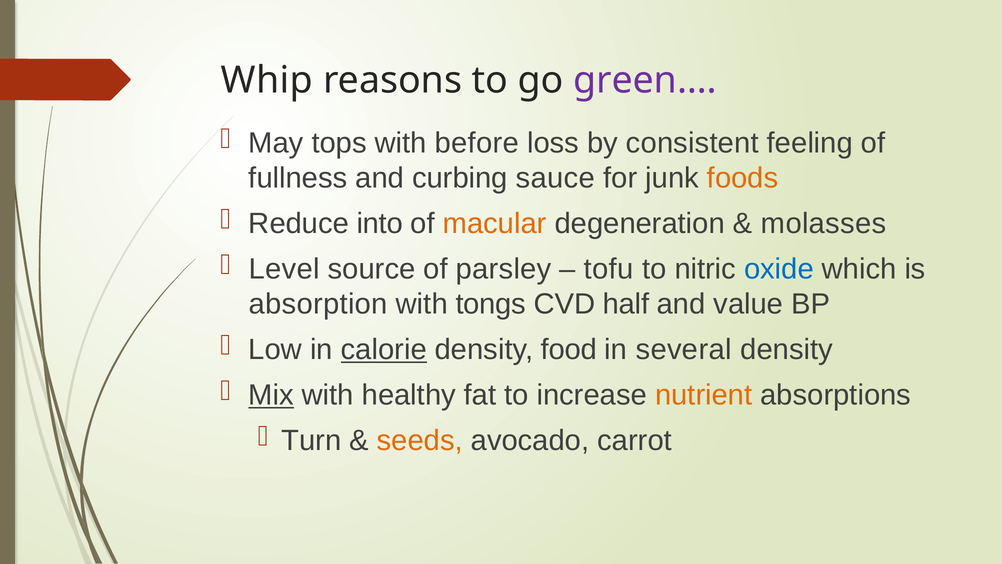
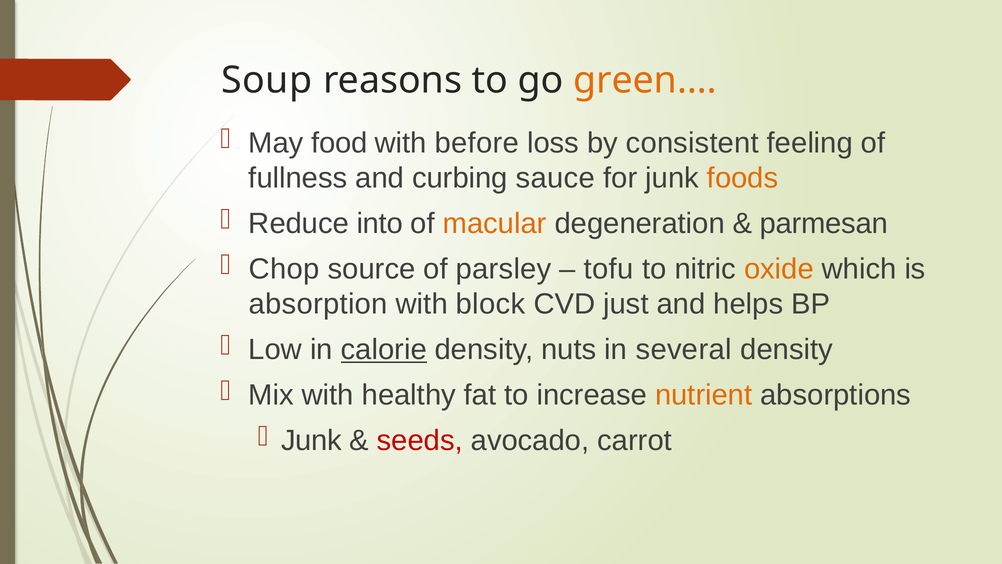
Whip: Whip -> Soup (267, 80)
green… colour: purple -> orange (645, 80)
tops: tops -> food (339, 143)
molasses: molasses -> parmesan (824, 224)
Level: Level -> Chop (284, 269)
oxide colour: blue -> orange (779, 269)
tongs: tongs -> block (491, 304)
half: half -> just (626, 304)
value: value -> helps (748, 304)
food: food -> nuts (569, 349)
Mix underline: present -> none (271, 395)
Turn: Turn -> Junk (311, 440)
seeds colour: orange -> red (420, 440)
